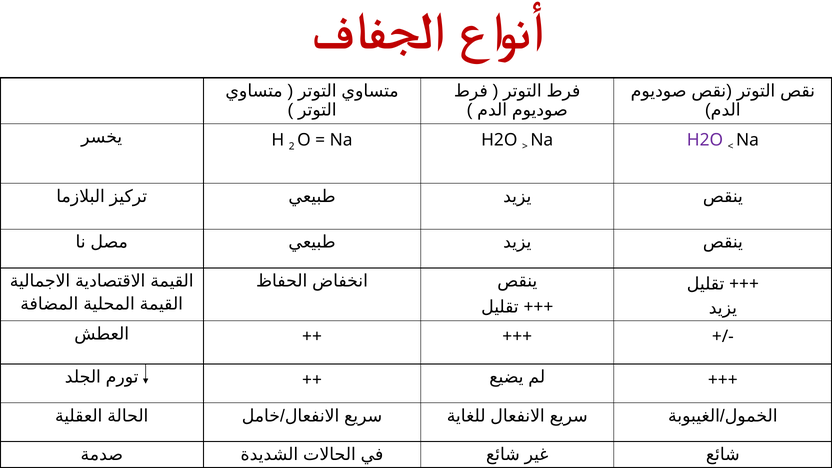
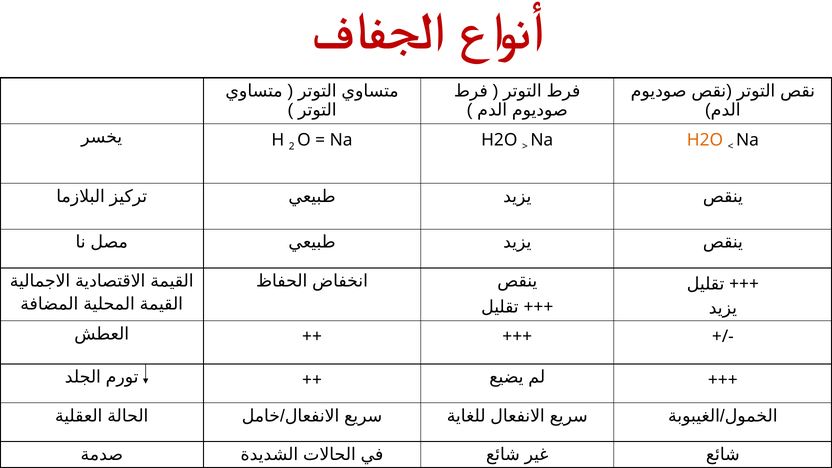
H2O colour: purple -> orange (705, 140)
